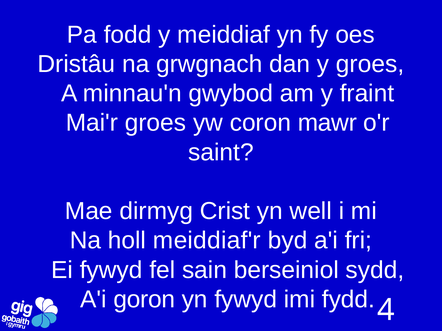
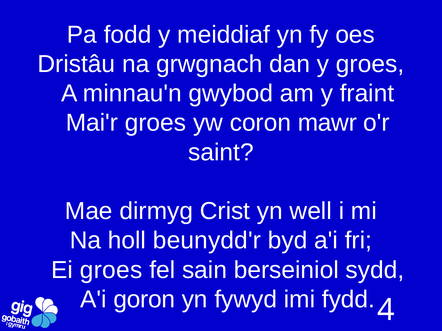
meiddiaf'r: meiddiaf'r -> beunydd'r (207, 241)
Ei fywyd: fywyd -> groes (111, 270)
